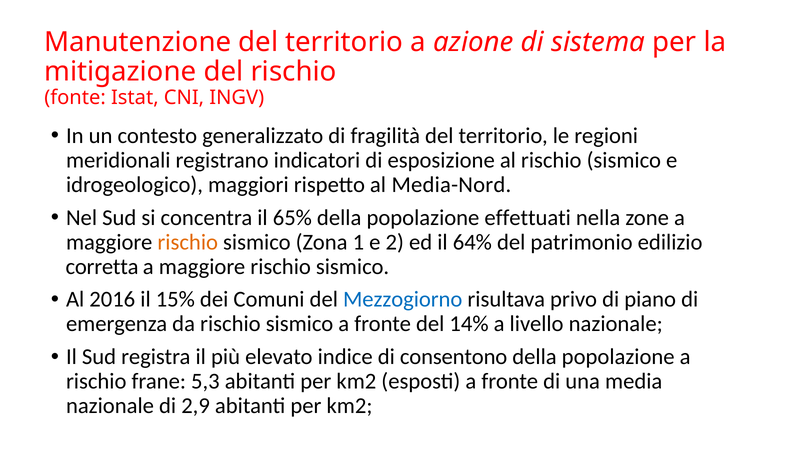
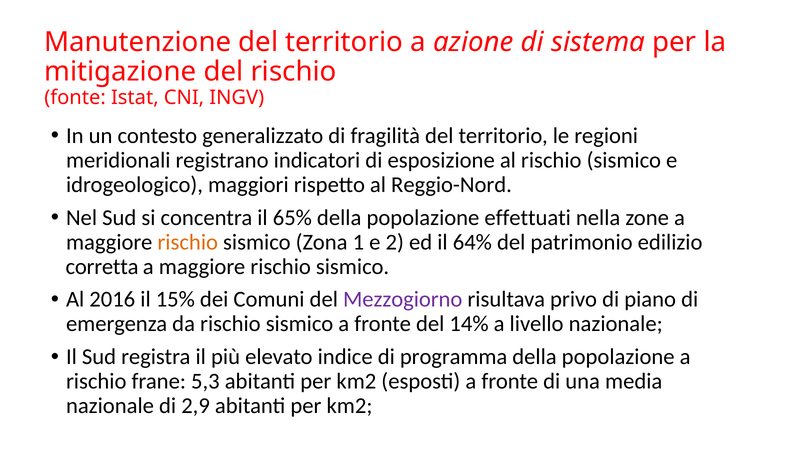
Media-Nord: Media-Nord -> Reggio-Nord (452, 185)
Mezzogiorno colour: blue -> purple (403, 299)
consentono: consentono -> programma (454, 357)
